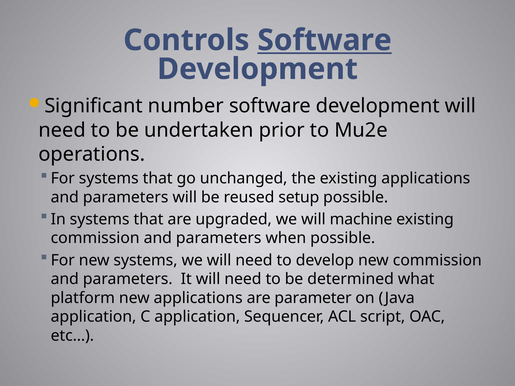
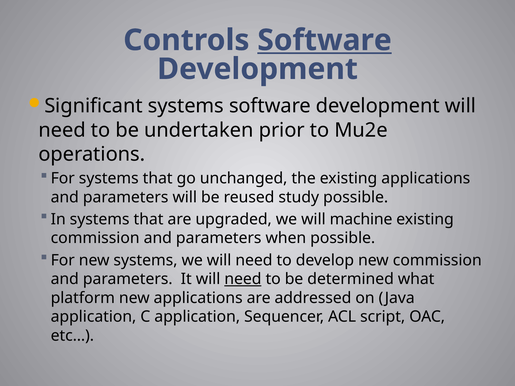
Significant number: number -> systems (186, 106)
setup: setup -> study (299, 197)
need underline: none -> present (243, 279)
parameter: parameter -> addressed (313, 298)
